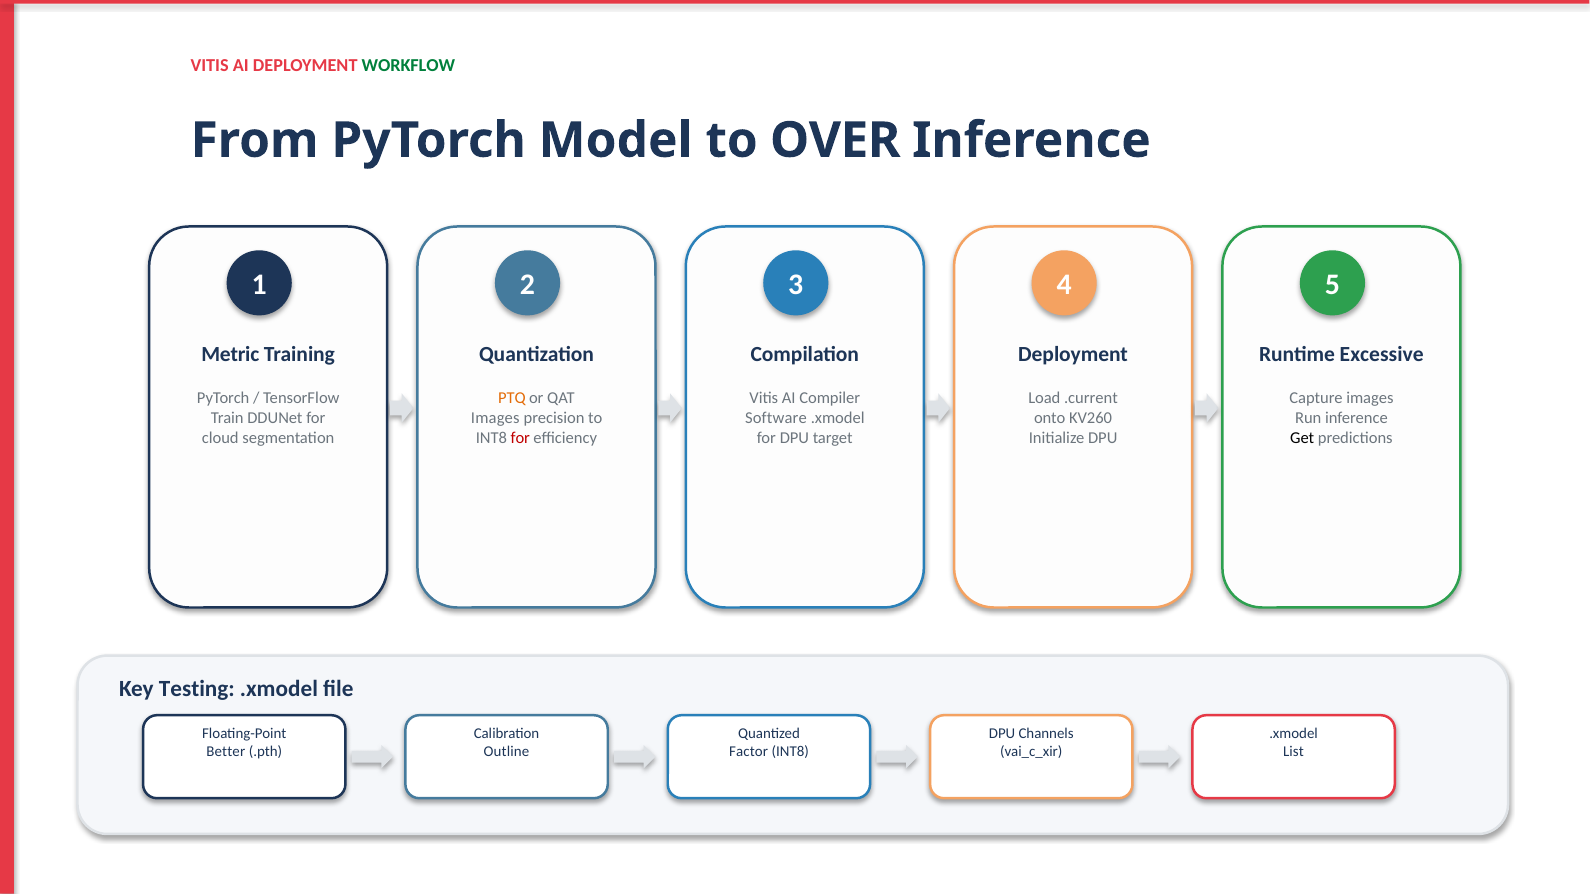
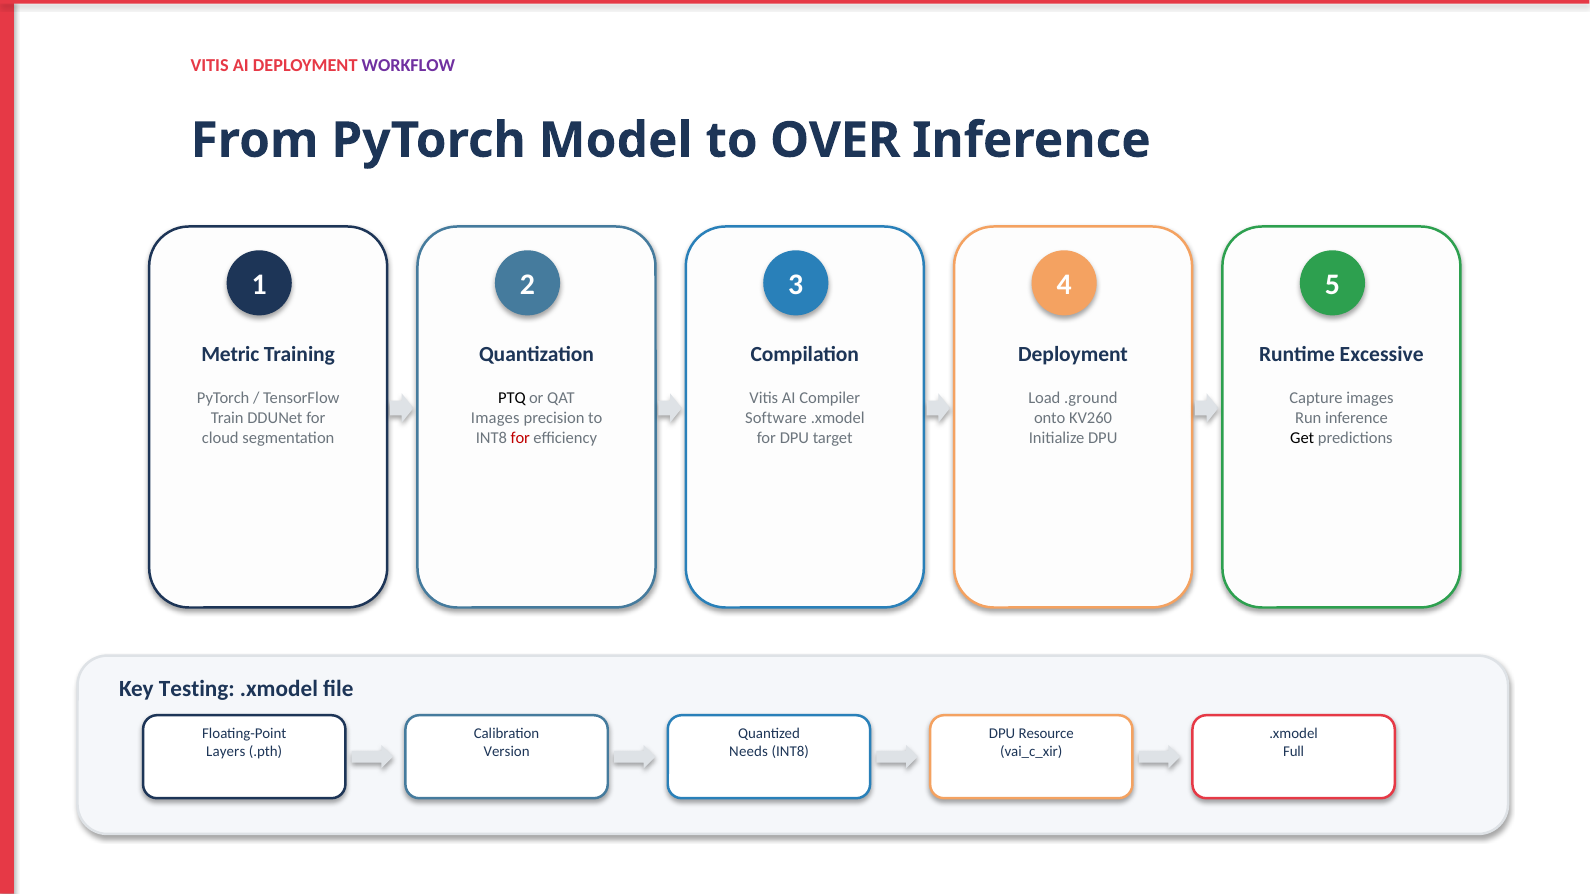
WORKFLOW colour: green -> purple (408, 66)
PTQ colour: orange -> black (512, 399)
.current: .current -> .ground (1091, 399)
Channels: Channels -> Resource (1046, 734)
Better: Better -> Layers (226, 752)
Outline: Outline -> Version (507, 752)
Factor: Factor -> Needs (749, 752)
List: List -> Full (1294, 752)
